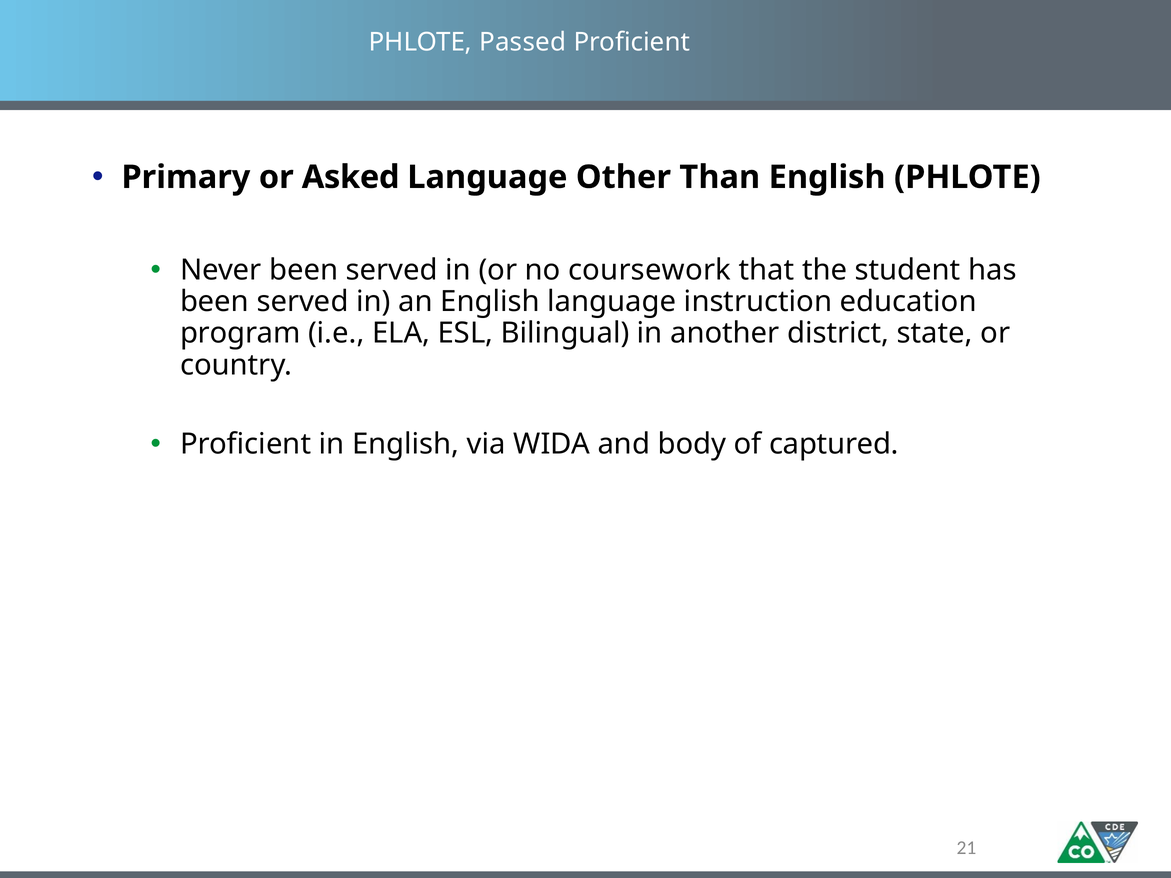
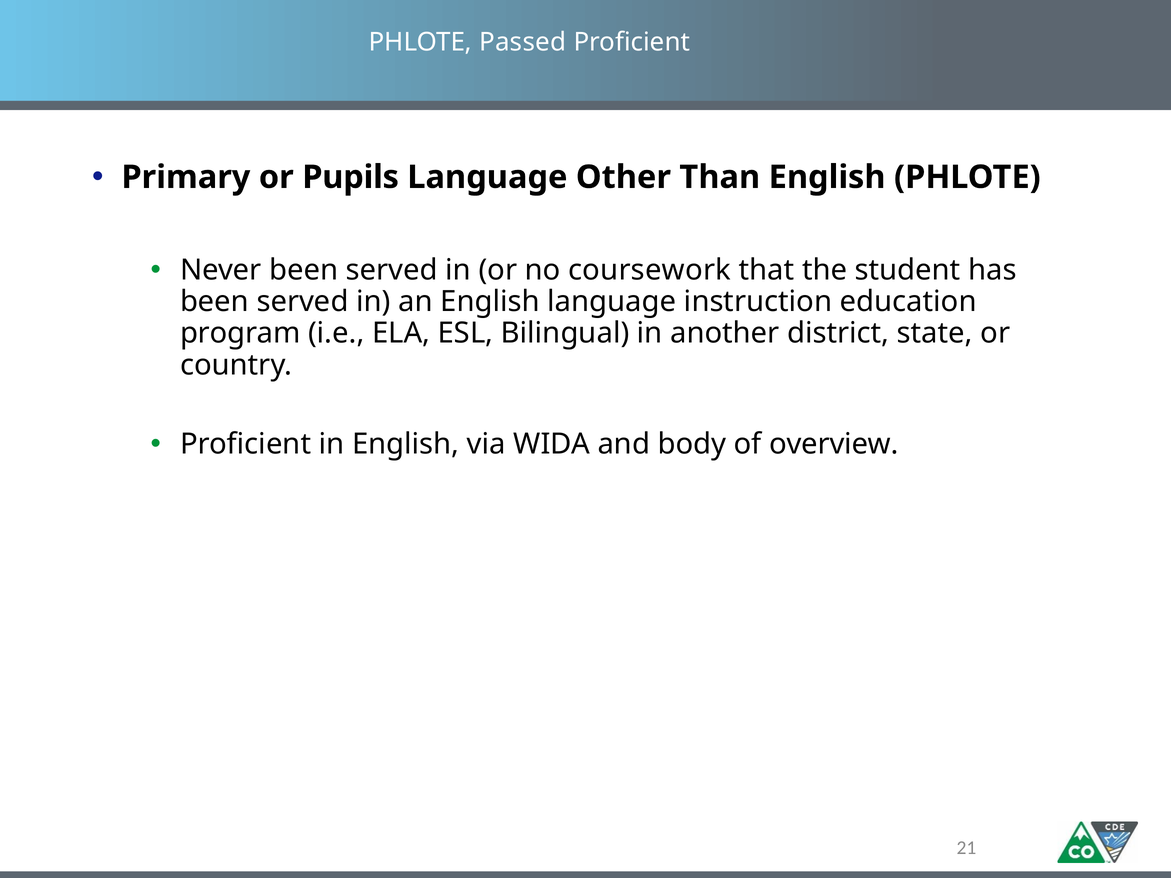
Asked: Asked -> Pupils (351, 177)
captured: captured -> overview (834, 444)
